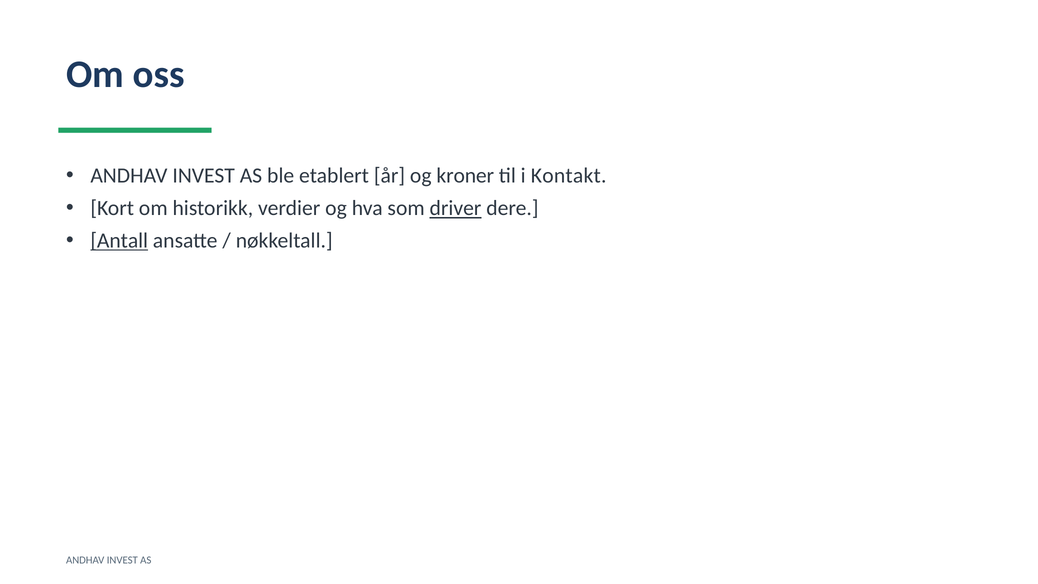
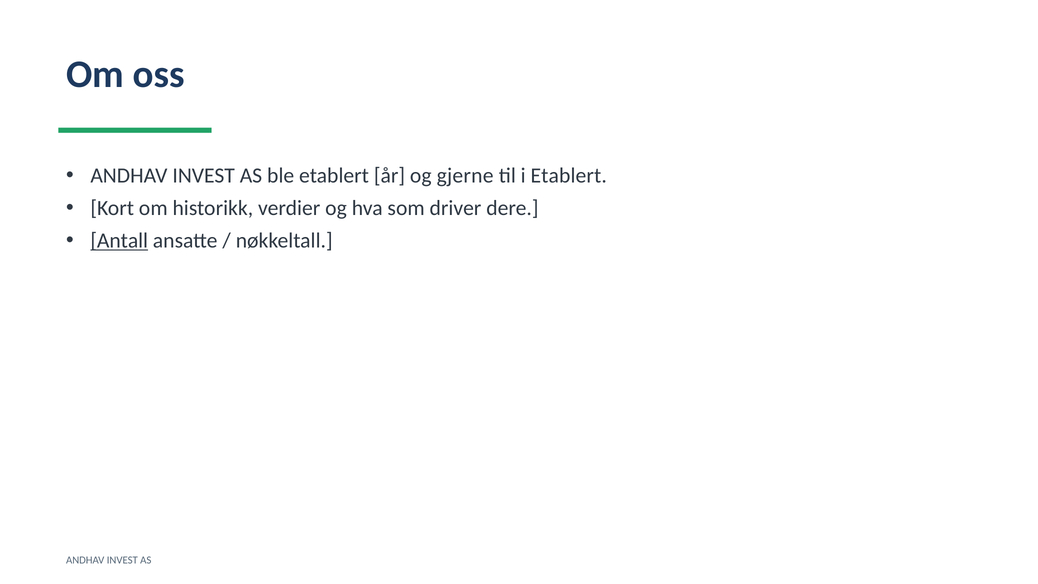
kroner: kroner -> gjerne (465, 176)
i Kontakt: Kontakt -> Etablert (569, 176)
driver underline: present -> none (455, 208)
